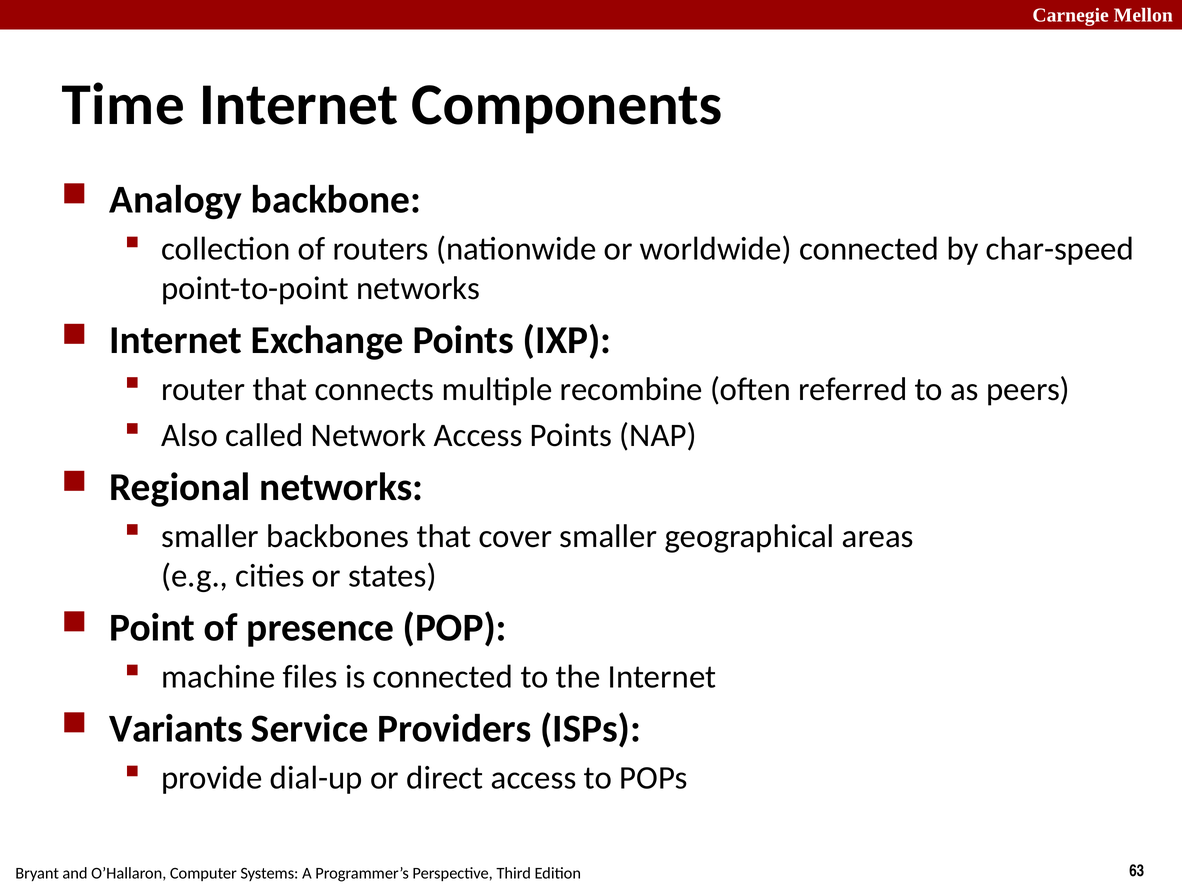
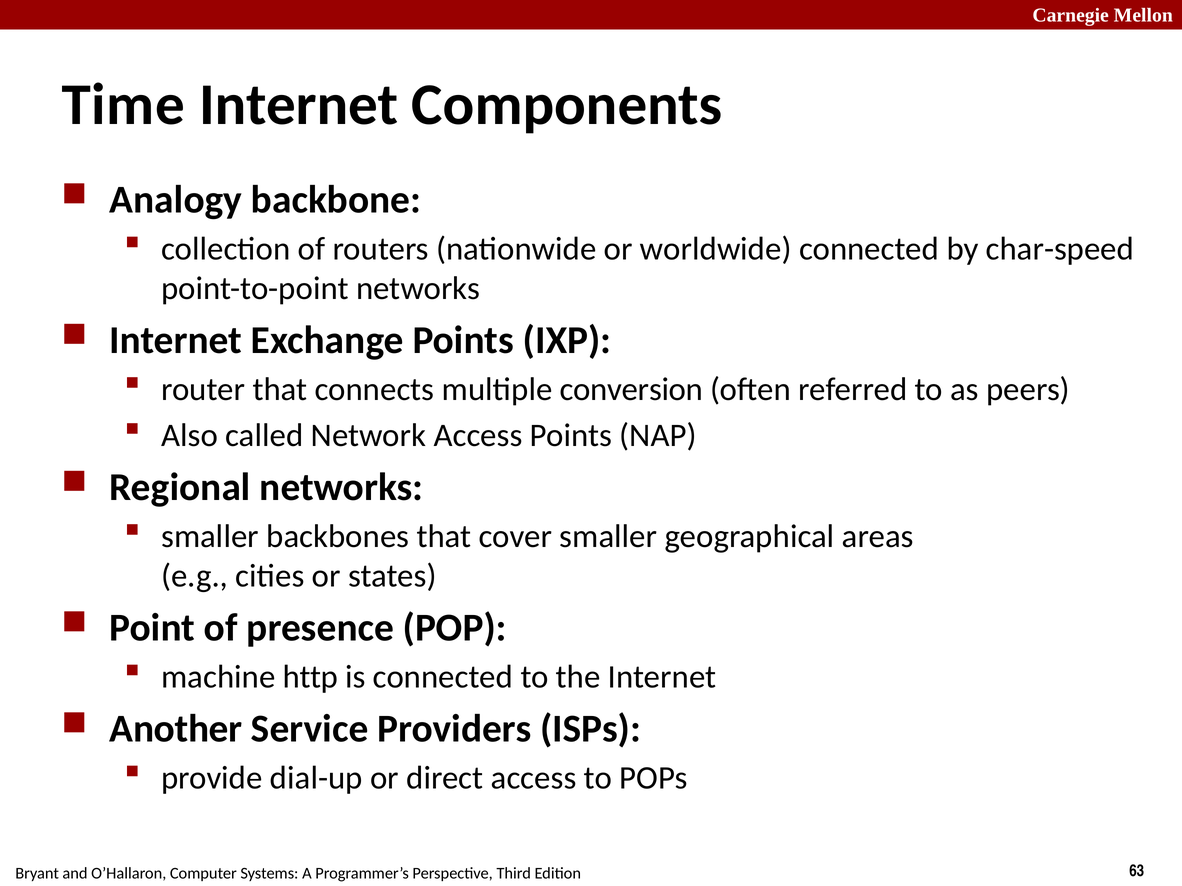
recombine: recombine -> conversion (631, 390)
files: files -> http (310, 677)
Variants: Variants -> Another (176, 729)
